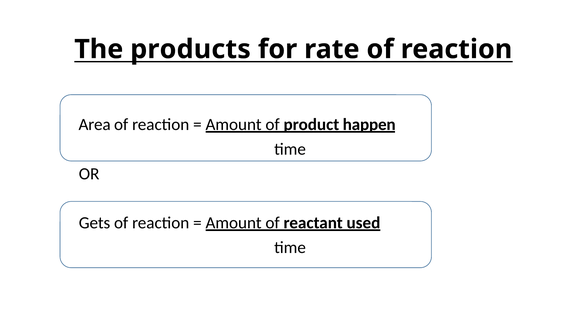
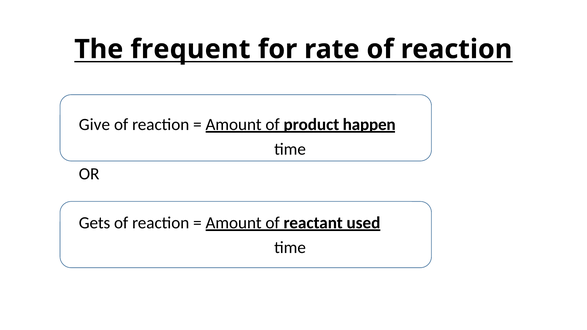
products: products -> frequent (190, 49)
Area: Area -> Give (94, 125)
